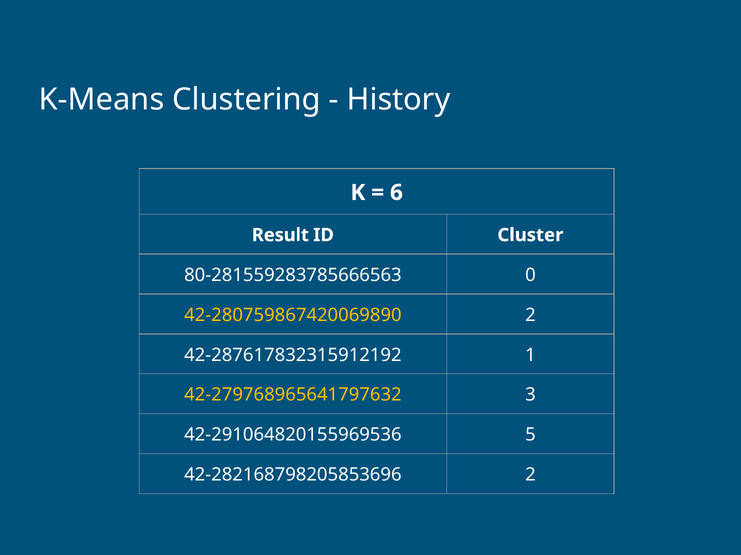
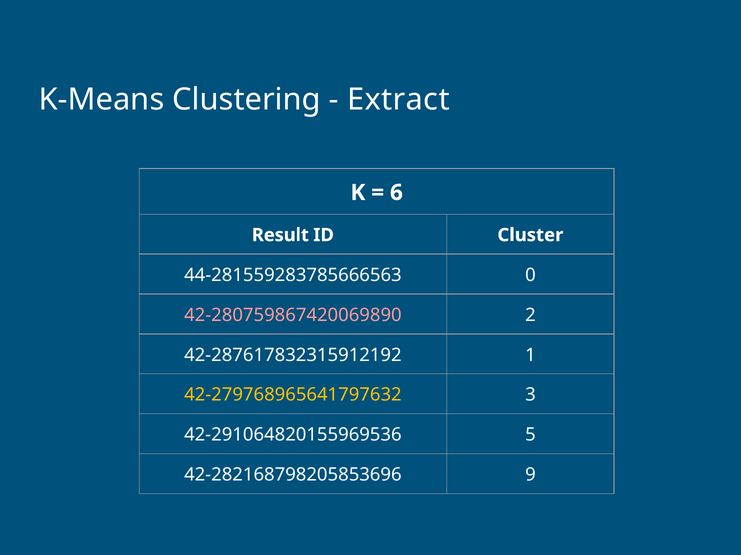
History: History -> Extract (398, 100)
80-281559283785666563: 80-281559283785666563 -> 44-281559283785666563 (293, 275)
42-280759867420069890 colour: yellow -> pink (293, 315)
42-282168798205853696 2: 2 -> 9 (530, 475)
